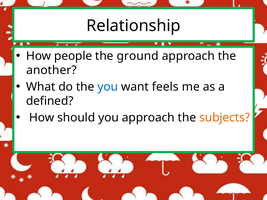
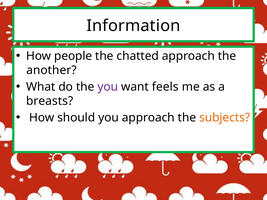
Relationship: Relationship -> Information (133, 26)
ground: ground -> chatted (138, 56)
you colour: blue -> purple (108, 87)
defined: defined -> breasts (50, 101)
